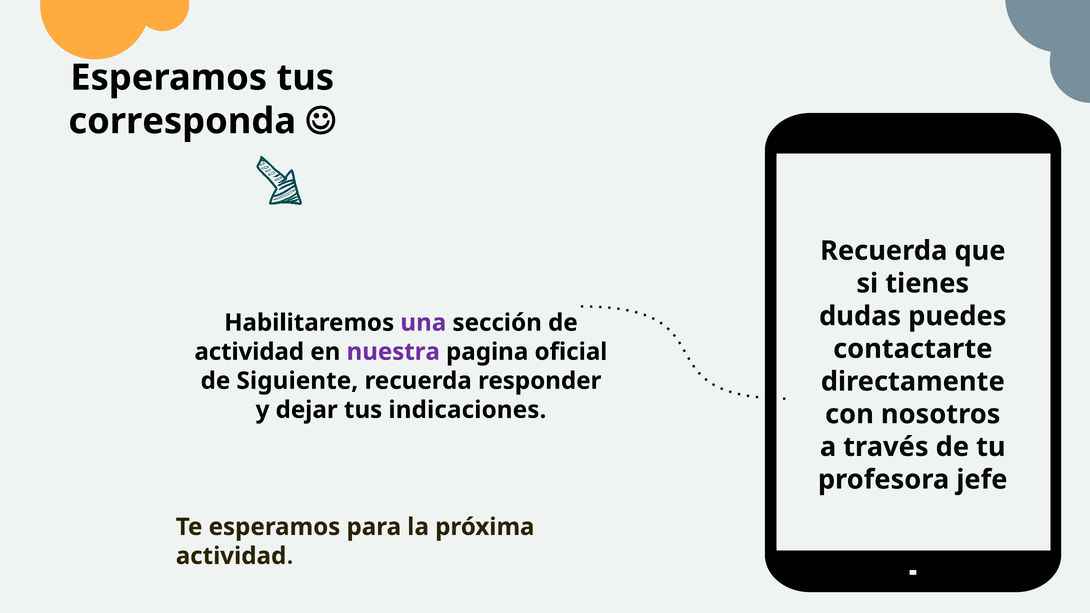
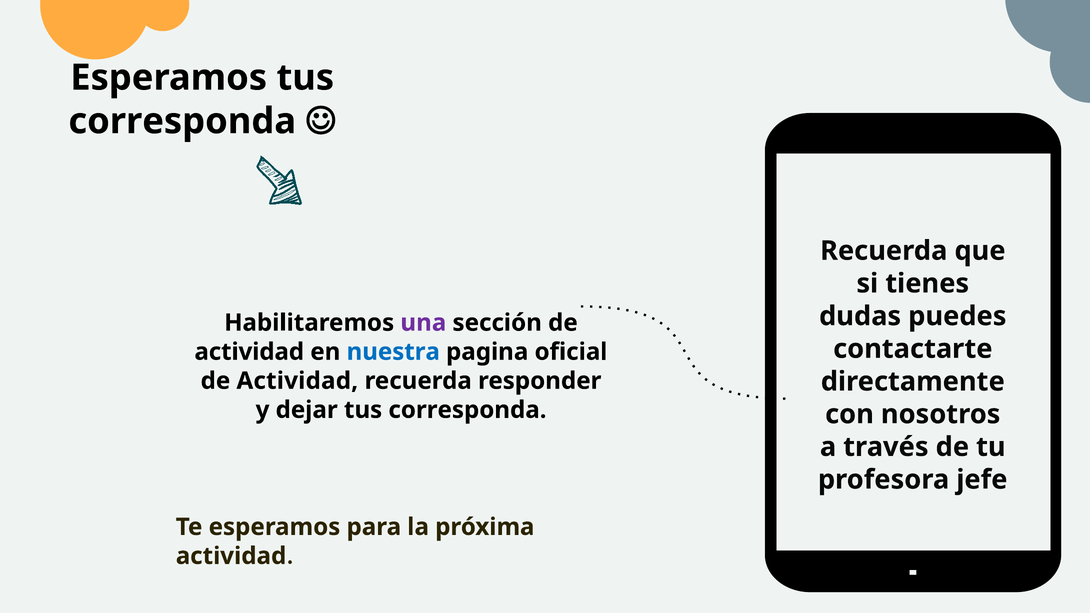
nuestra colour: purple -> blue (393, 352)
Siguiente: Siguiente -> Actividad (297, 381)
dejar tus indicaciones: indicaciones -> corresponda (467, 410)
